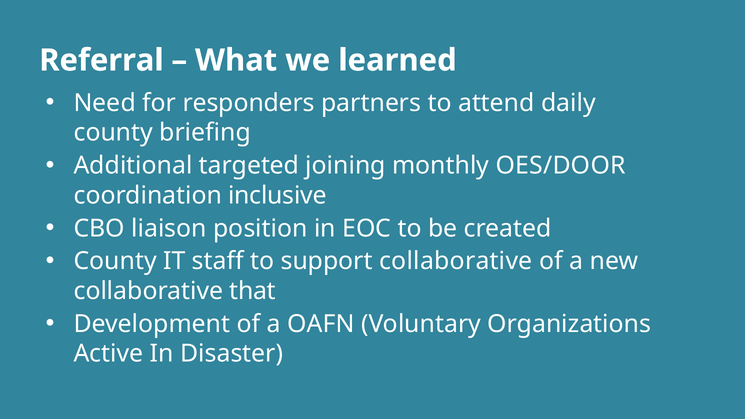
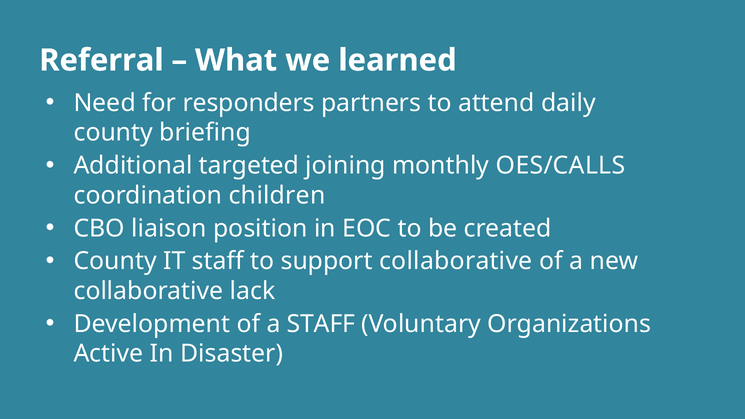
OES/DOOR: OES/DOOR -> OES/CALLS (561, 166)
inclusive: inclusive -> children (277, 196)
that: that -> lack (253, 291)
a OAFN: OAFN -> STAFF (321, 324)
